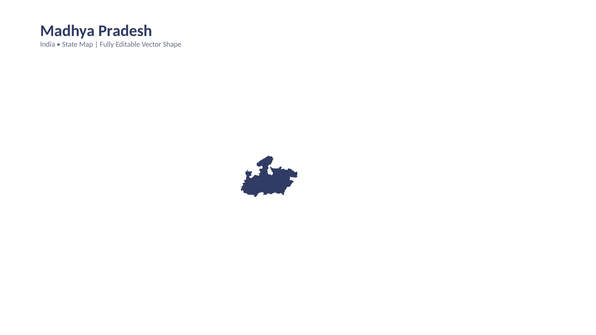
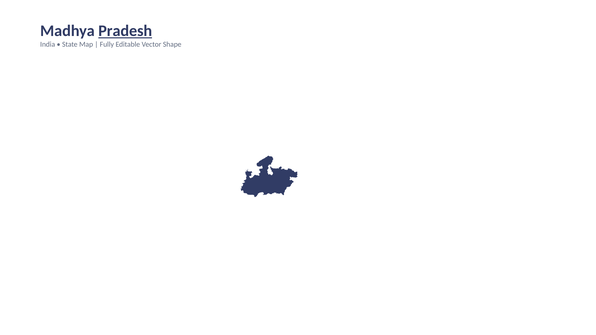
Pradesh underline: none -> present (125, 31)
